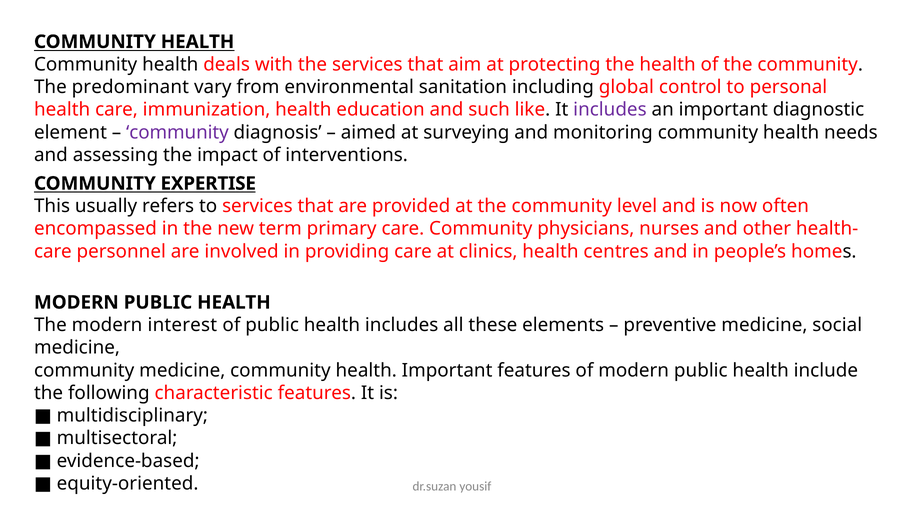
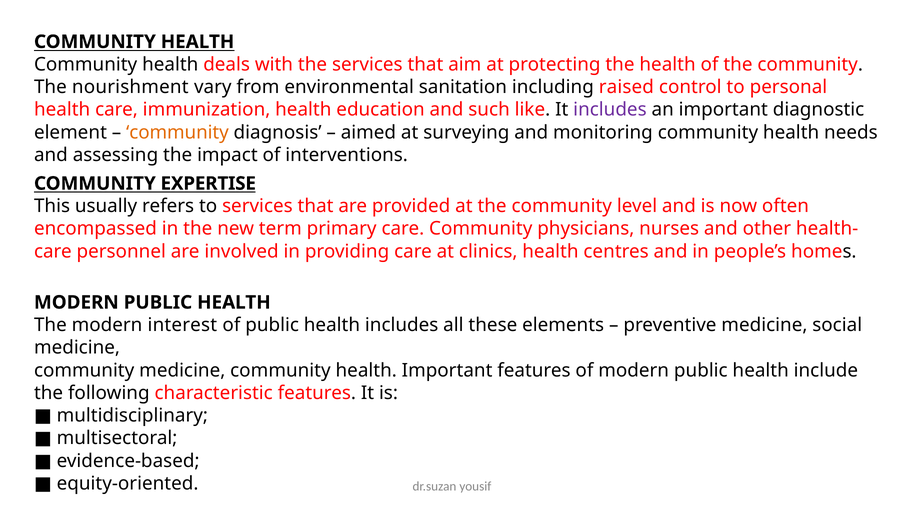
predominant: predominant -> nourishment (130, 87)
global: global -> raised (626, 87)
community colour: purple -> orange (177, 132)
